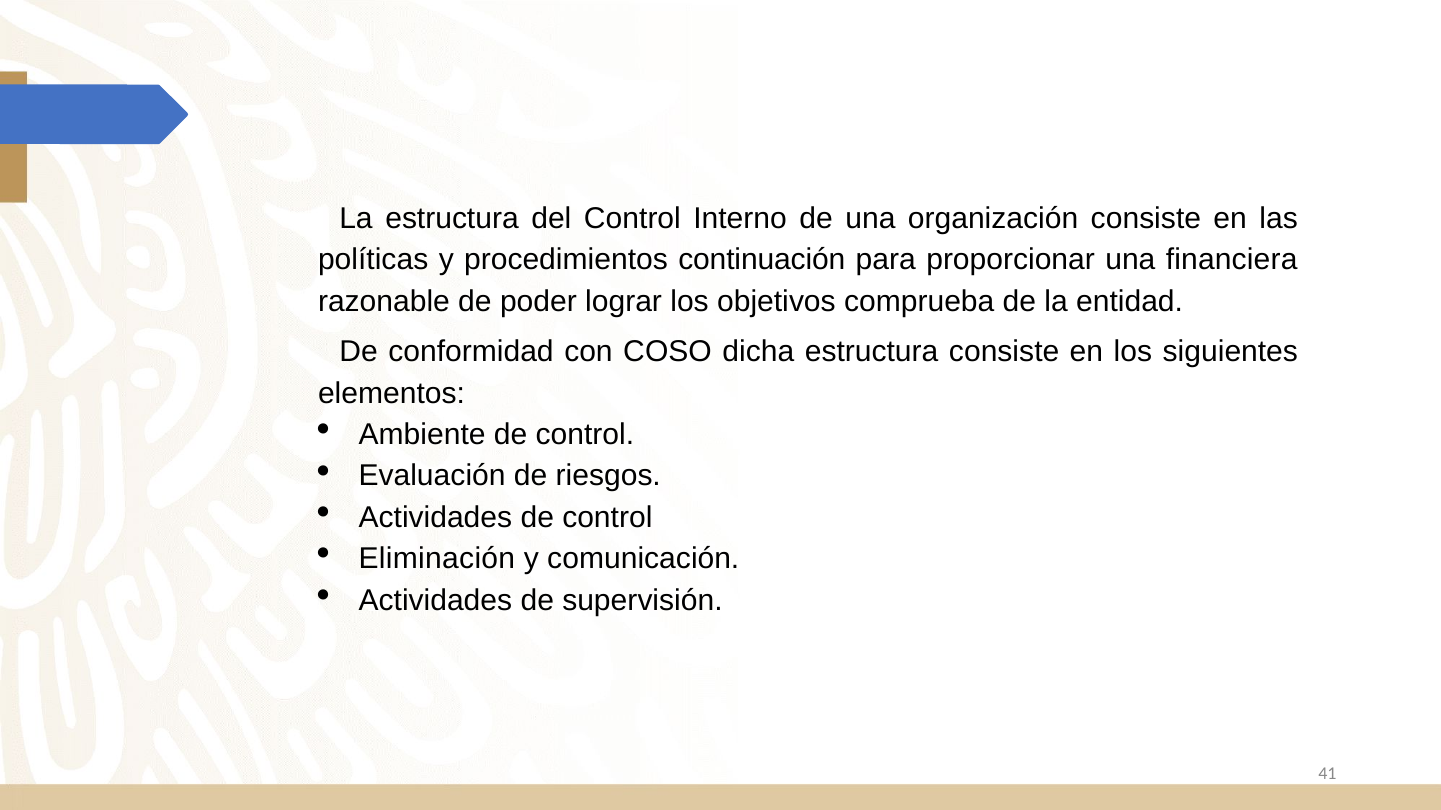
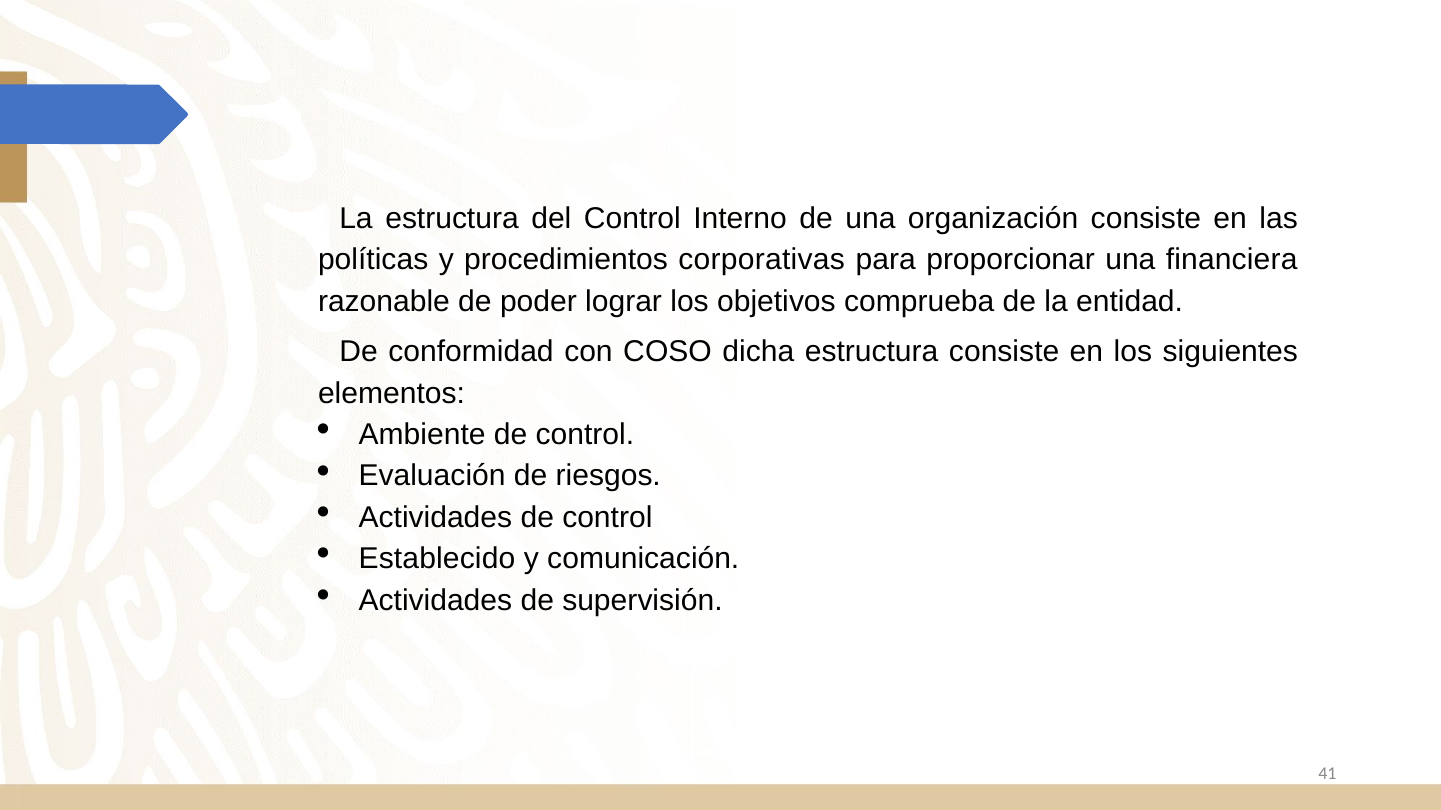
continuación: continuación -> corporativas (762, 260)
Eliminación: Eliminación -> Establecido (437, 559)
